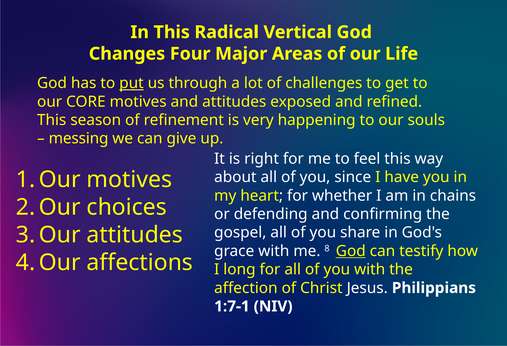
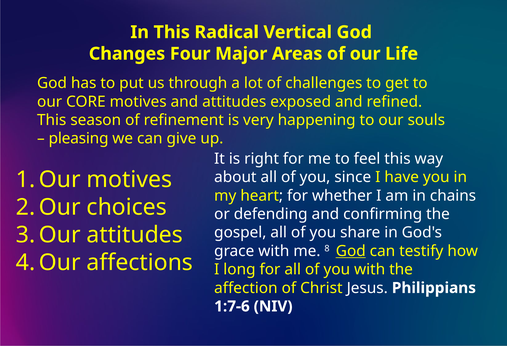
put underline: present -> none (131, 83)
messing: messing -> pleasing (79, 138)
1:7-1: 1:7-1 -> 1:7-6 (232, 306)
